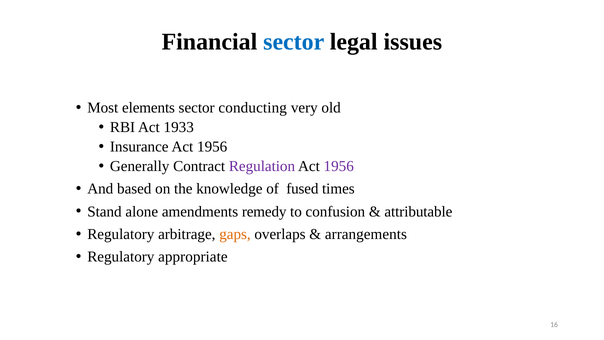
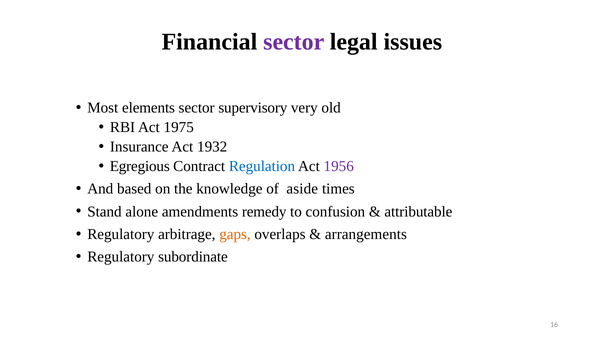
sector colour: blue -> purple (294, 42)
conducting: conducting -> supervisory (253, 108)
1933: 1933 -> 1975 (179, 127)
Insurance Act 1956: 1956 -> 1932 (212, 147)
Generally: Generally -> Egregious (140, 166)
Regulation colour: purple -> blue (262, 166)
fused: fused -> aside (302, 189)
appropriate: appropriate -> subordinate (193, 257)
